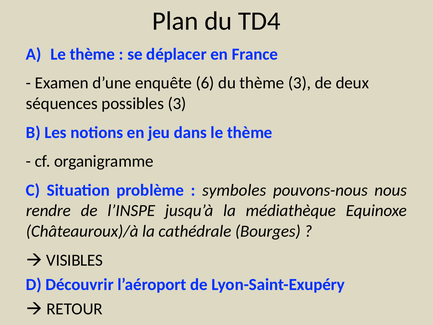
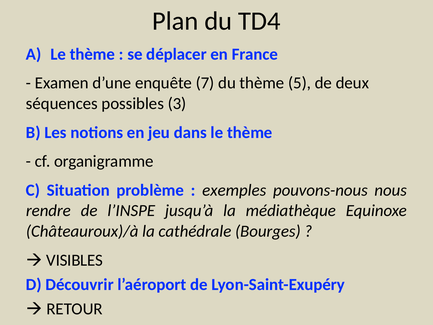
6: 6 -> 7 (205, 83)
thème 3: 3 -> 5 (300, 83)
symboles: symboles -> exemples (234, 190)
